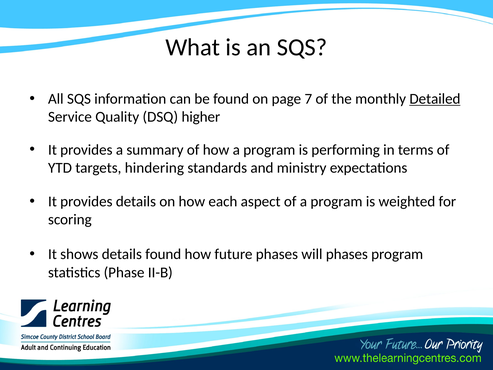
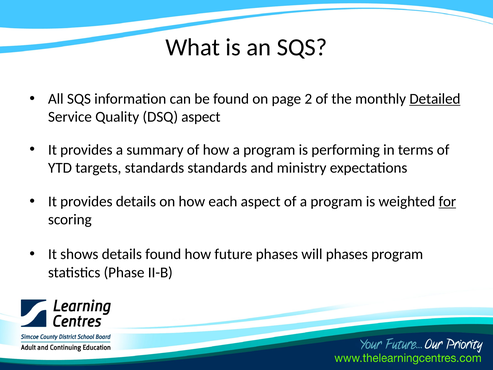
7: 7 -> 2 (308, 99)
DSQ higher: higher -> aspect (201, 117)
targets hindering: hindering -> standards (154, 168)
for underline: none -> present (447, 201)
